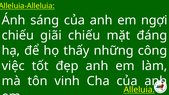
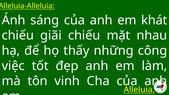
ngợi: ngợi -> khát (154, 20)
đáng: đáng -> nhau (152, 35)
